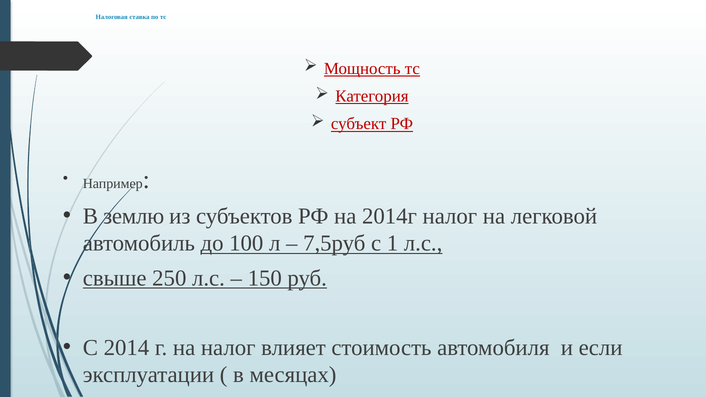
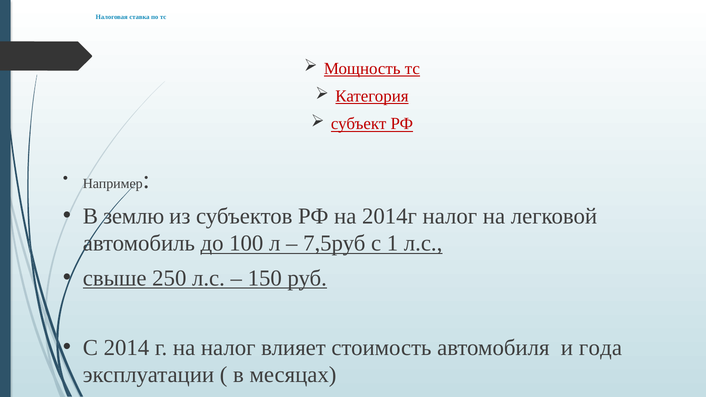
если: если -> года (600, 348)
